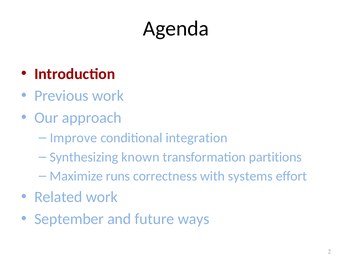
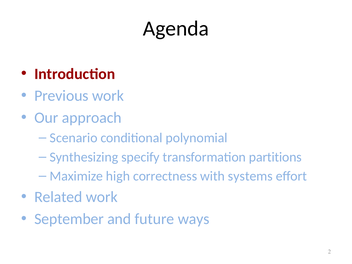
Improve: Improve -> Scenario (74, 138)
integration: integration -> polynomial (197, 138)
known: known -> specify (141, 157)
runs: runs -> high (118, 176)
